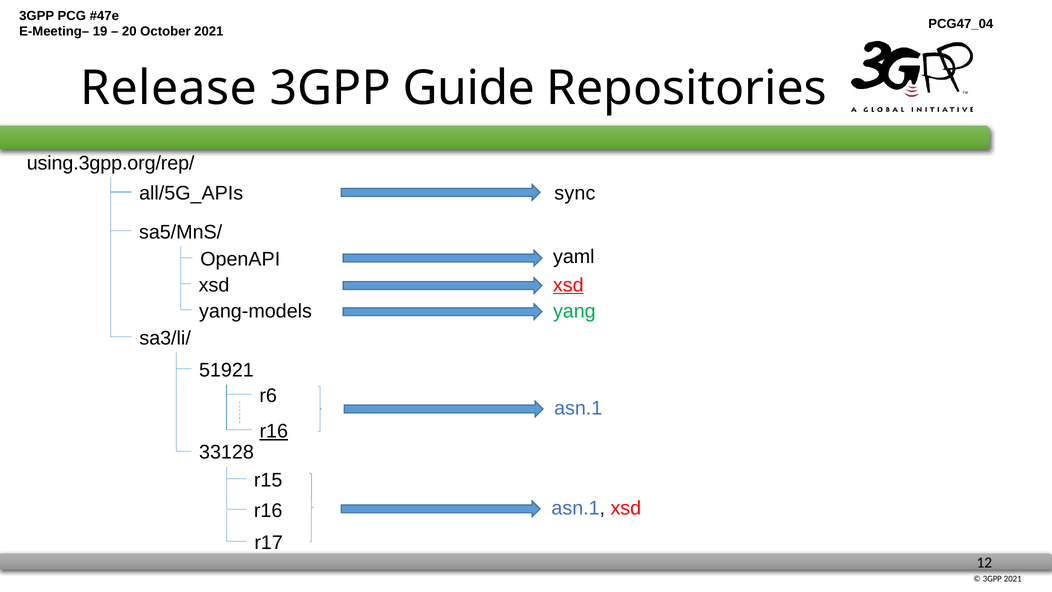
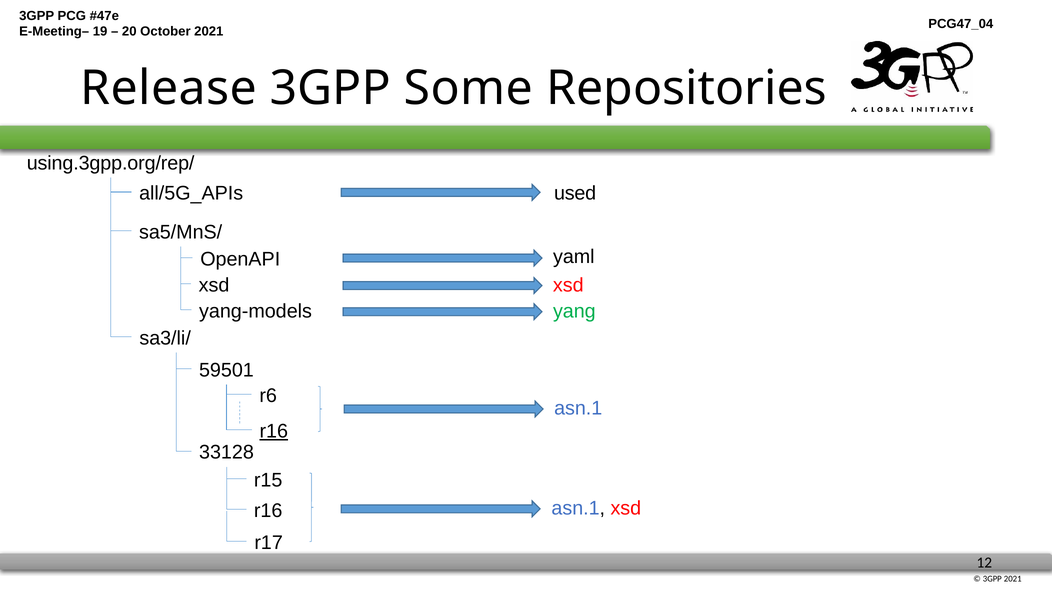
Guide: Guide -> Some (468, 88)
sync: sync -> used (575, 193)
xsd underline: present -> none (568, 285)
51921: 51921 -> 59501 (226, 370)
